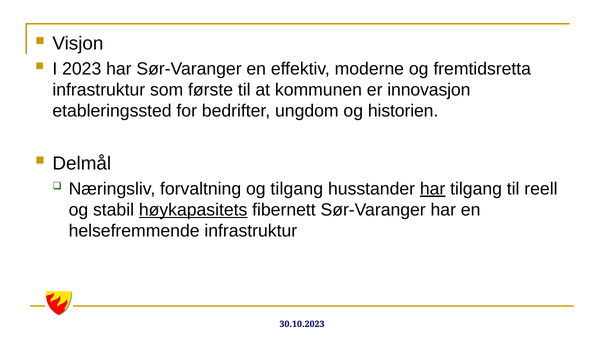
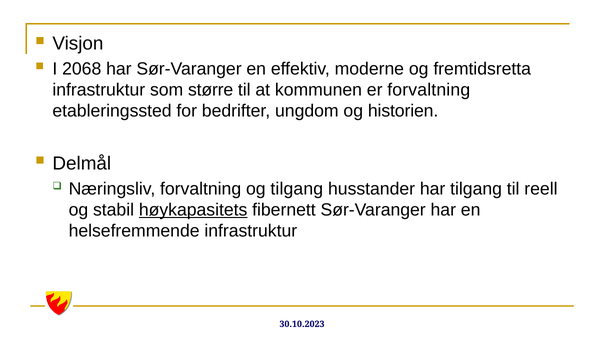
2023: 2023 -> 2068 (82, 69)
første: første -> større (211, 90)
er innovasjon: innovasjon -> forvaltning (429, 90)
har underline: present -> none (433, 189)
